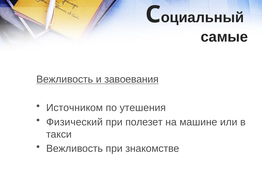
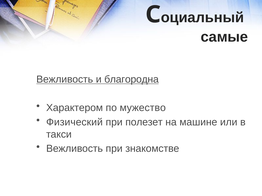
завоевания: завоевания -> благородна (131, 80)
Источником: Источником -> Характером (75, 108)
утешения: утешения -> мужество (143, 108)
